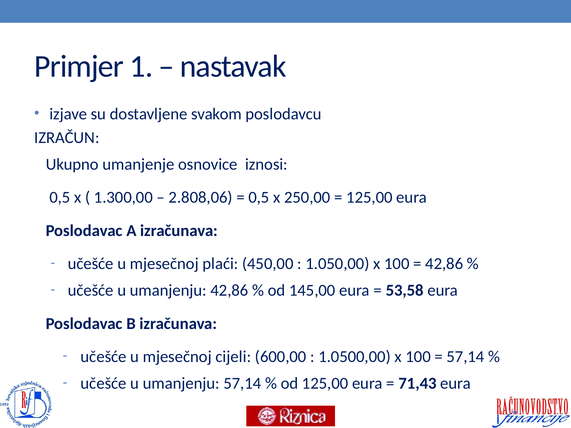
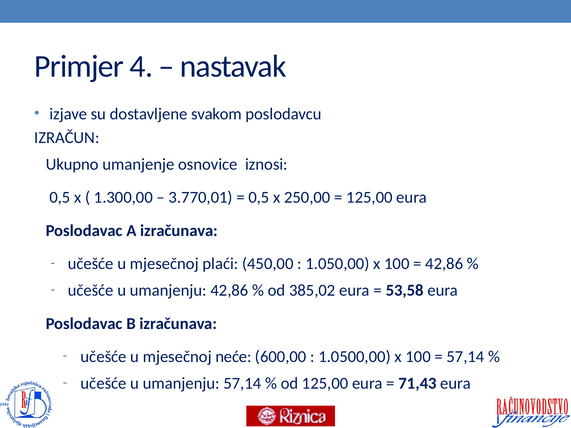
1: 1 -> 4 (141, 66)
2.808,06: 2.808,06 -> 3.770,01 (201, 198)
145,00: 145,00 -> 385,02 (312, 291)
cijeli: cijeli -> neće (233, 357)
